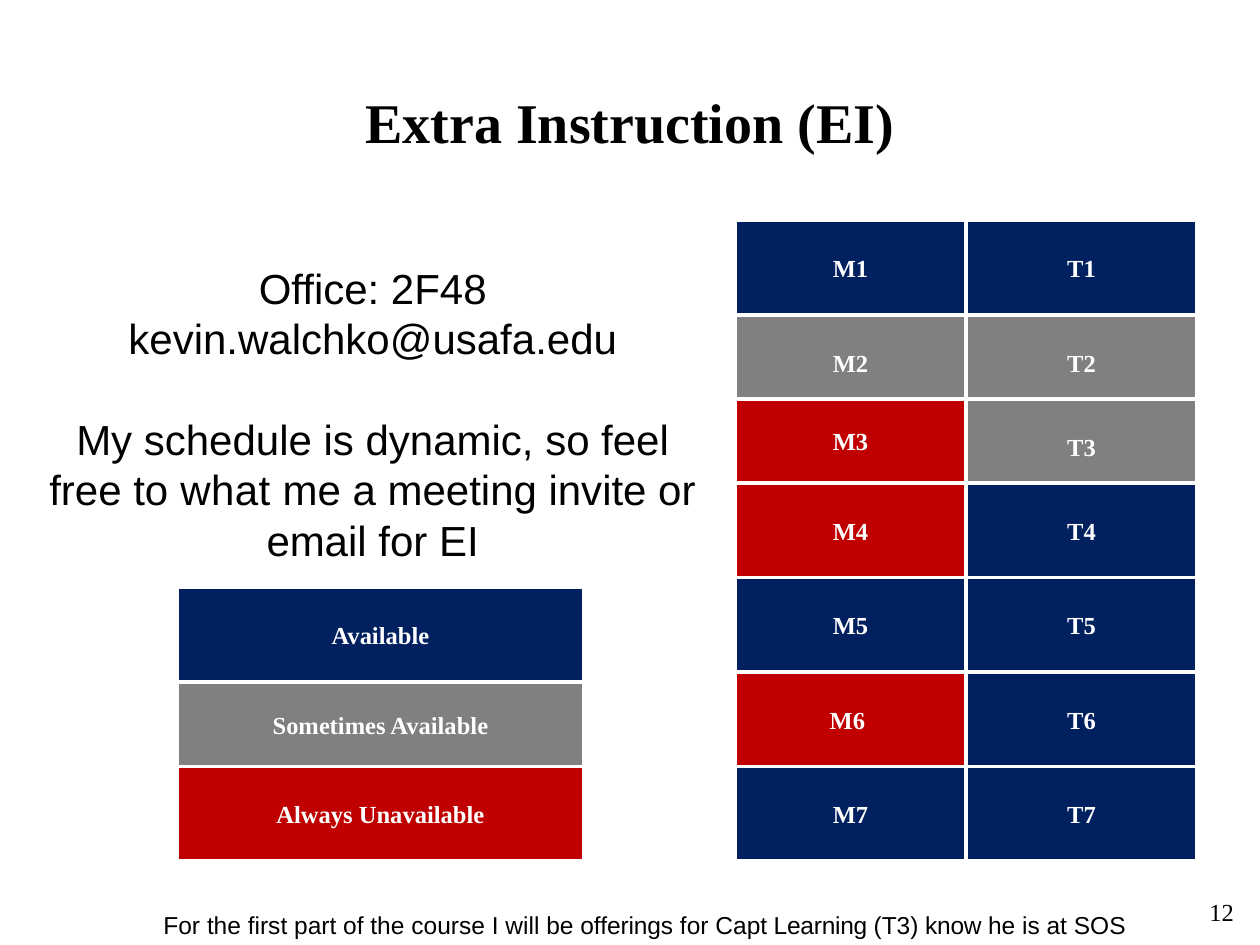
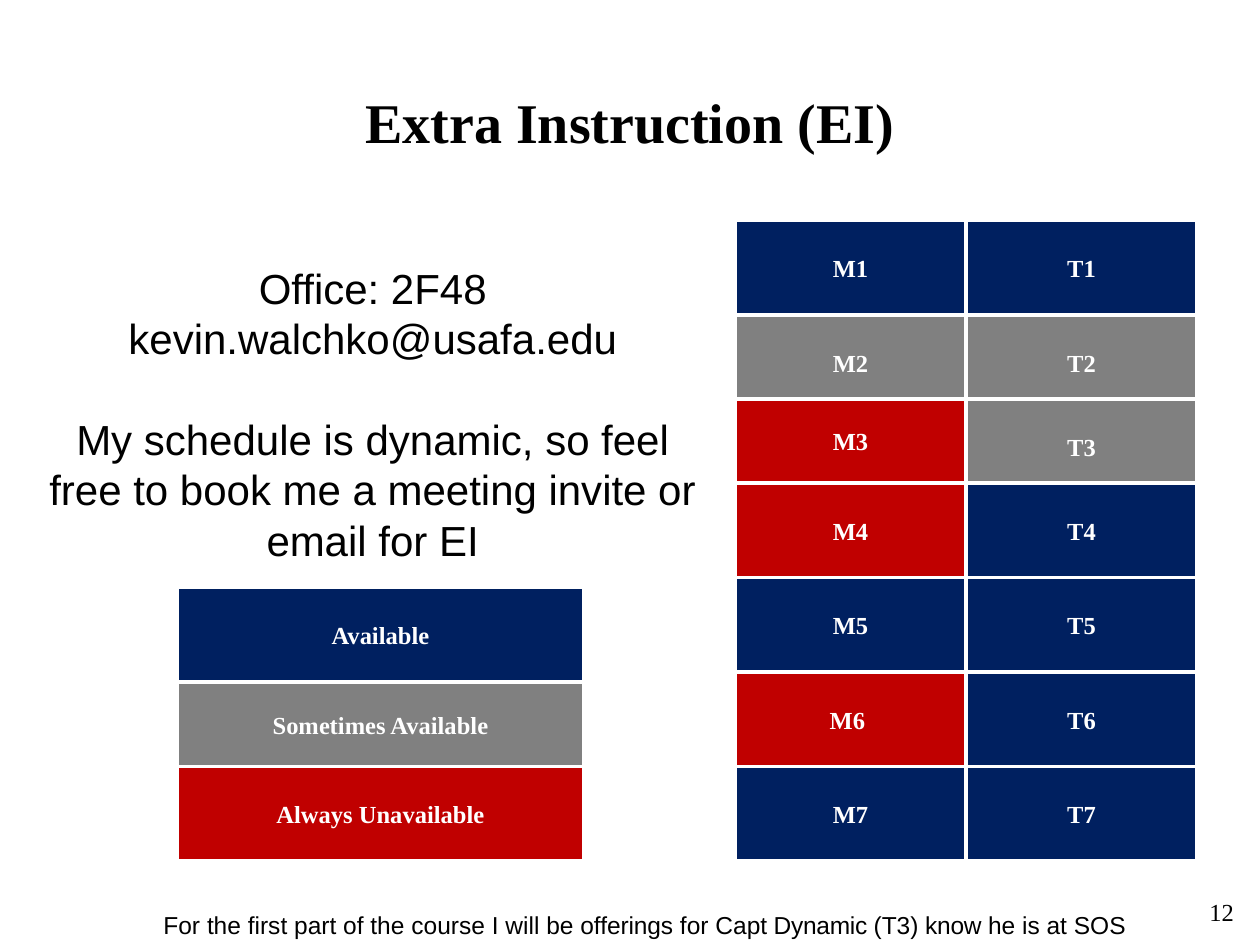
what: what -> book (226, 492)
Capt Learning: Learning -> Dynamic (821, 927)
